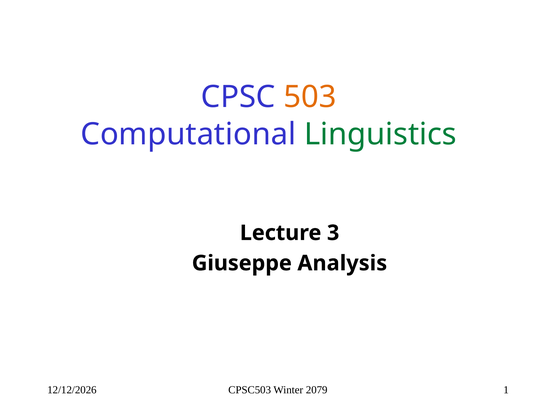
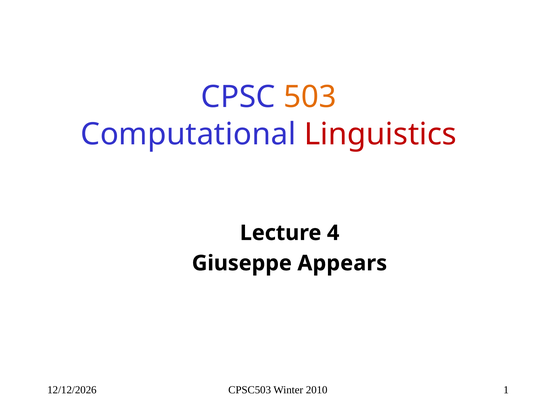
Linguistics colour: green -> red (380, 134)
3: 3 -> 4 (333, 233)
Analysis: Analysis -> Appears (342, 263)
2079: 2079 -> 2010 (317, 390)
